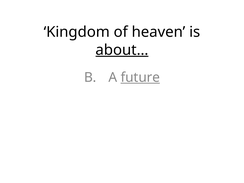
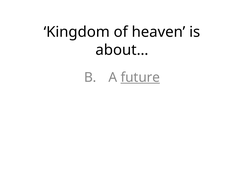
about… underline: present -> none (122, 50)
